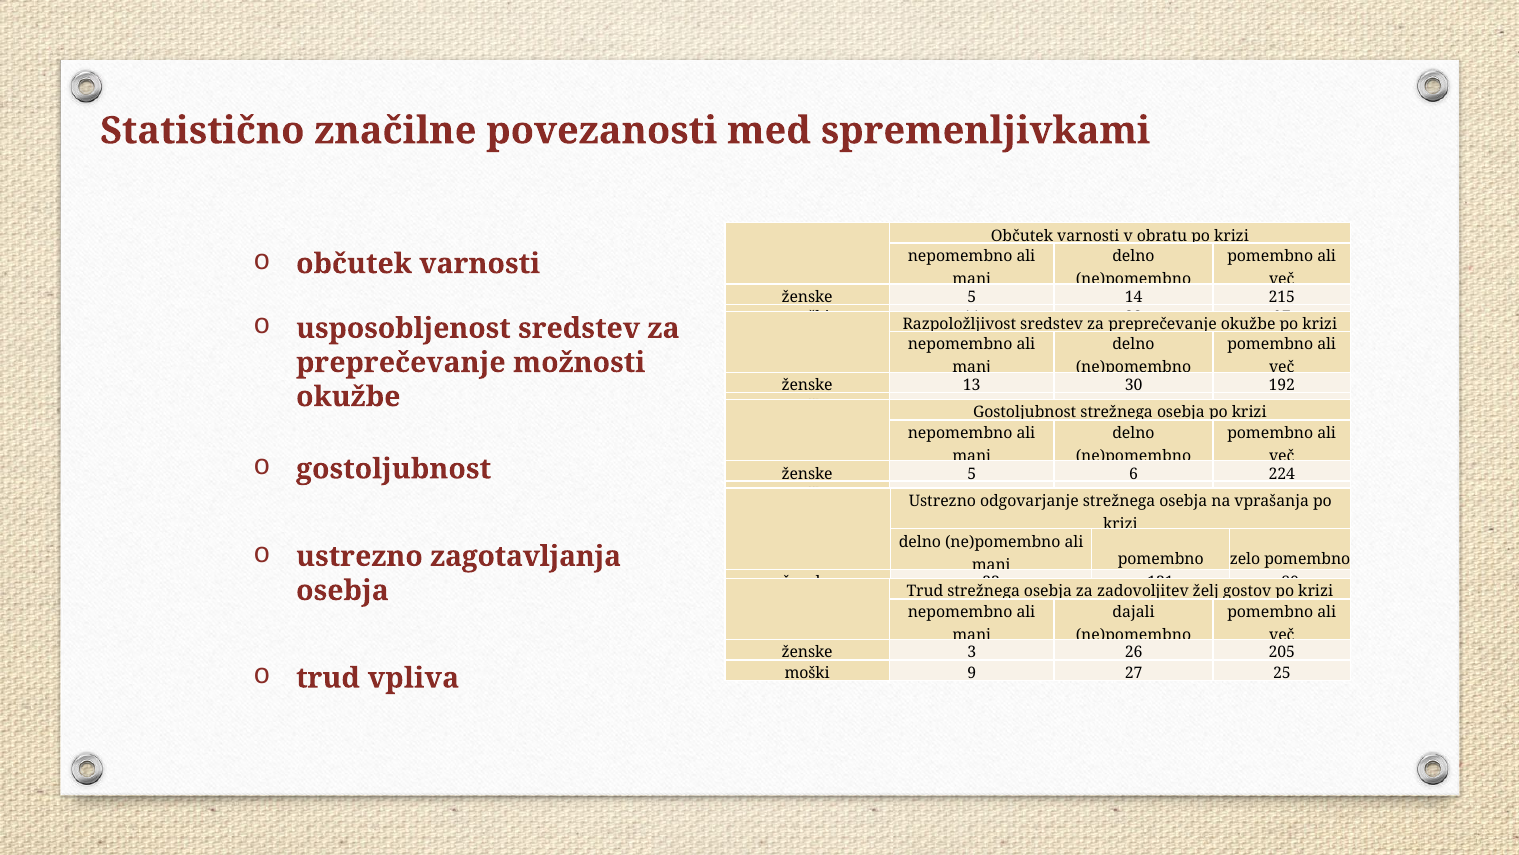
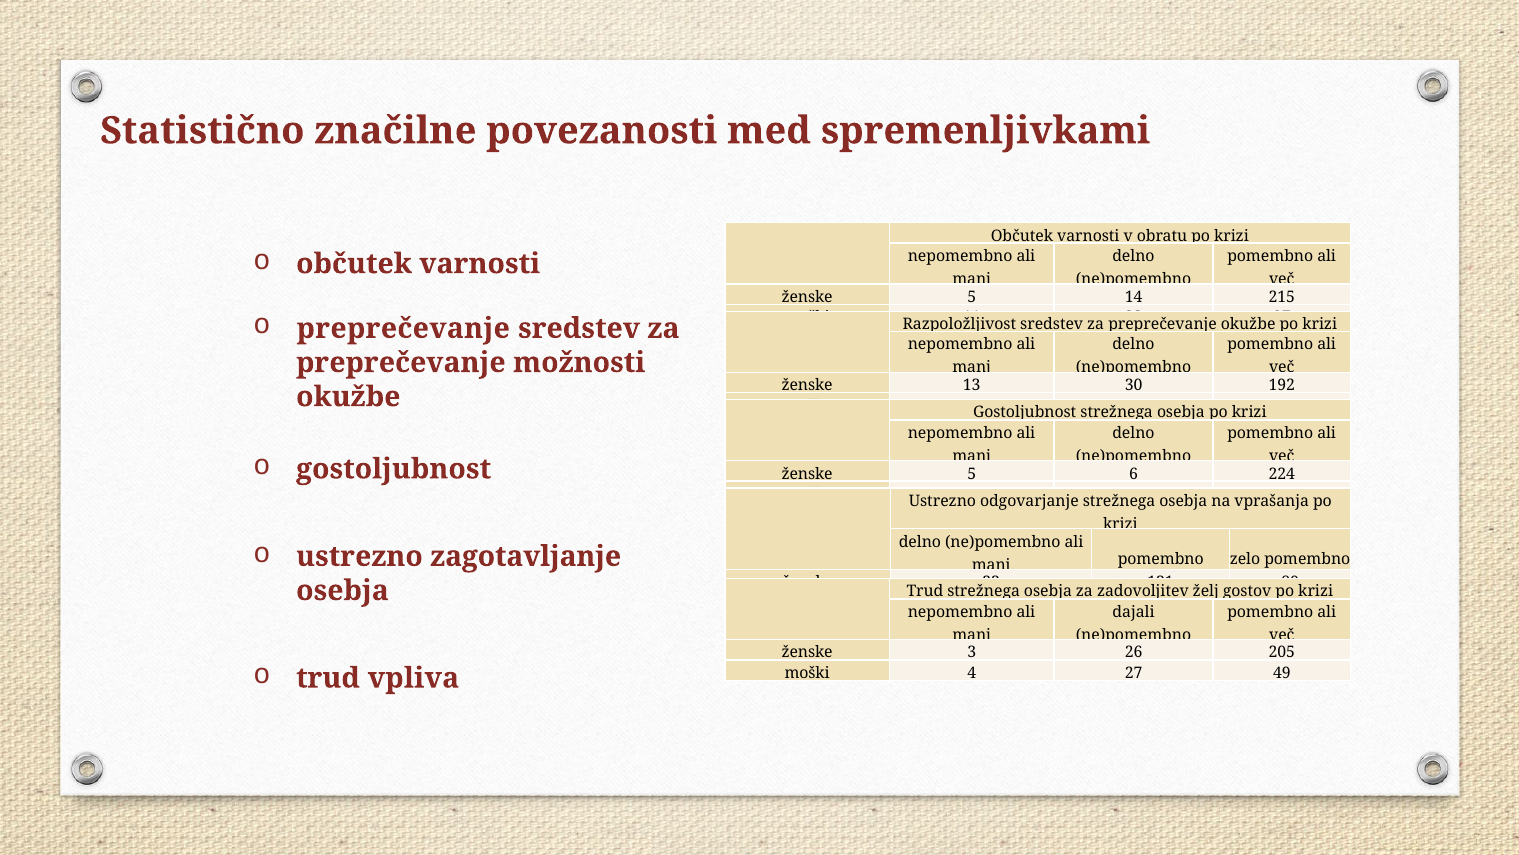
usposobljenost: usposobljenost -> preprečevanje (403, 328)
zagotavljanja: zagotavljanja -> zagotavljanje (526, 556)
9: 9 -> 4 (972, 673)
27 25: 25 -> 49 (1282, 673)
